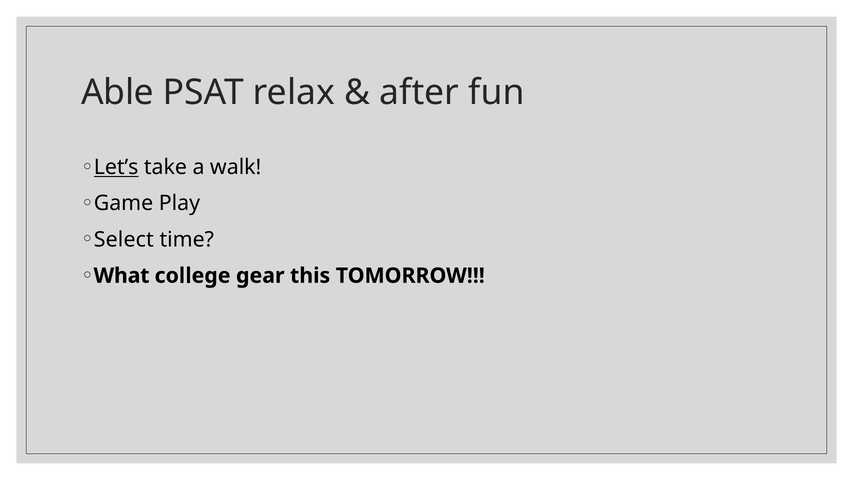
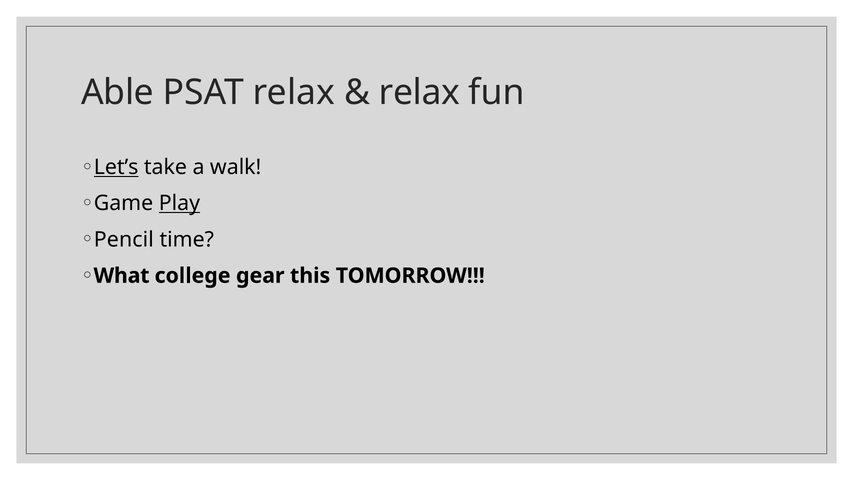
after: after -> relax (419, 93)
Play underline: none -> present (179, 203)
Select: Select -> Pencil (124, 239)
